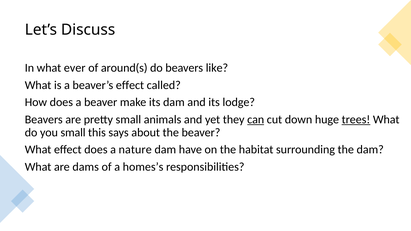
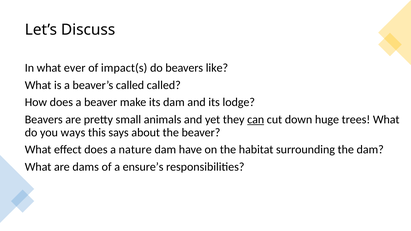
around(s: around(s -> impact(s (124, 68)
beaver’s effect: effect -> called (130, 85)
trees underline: present -> none (356, 120)
you small: small -> ways (73, 133)
homes’s: homes’s -> ensure’s (143, 167)
